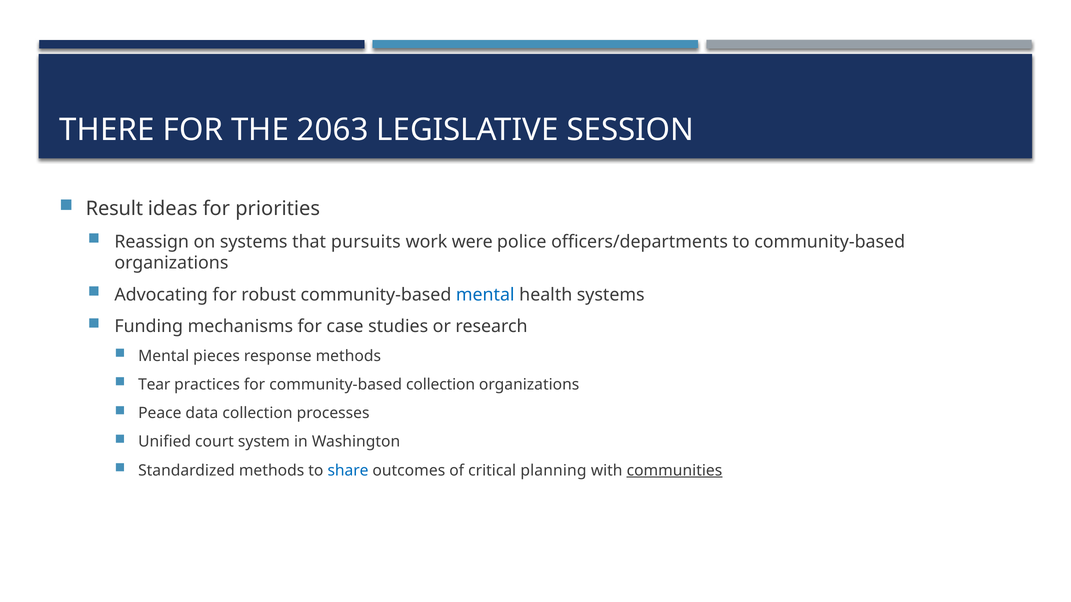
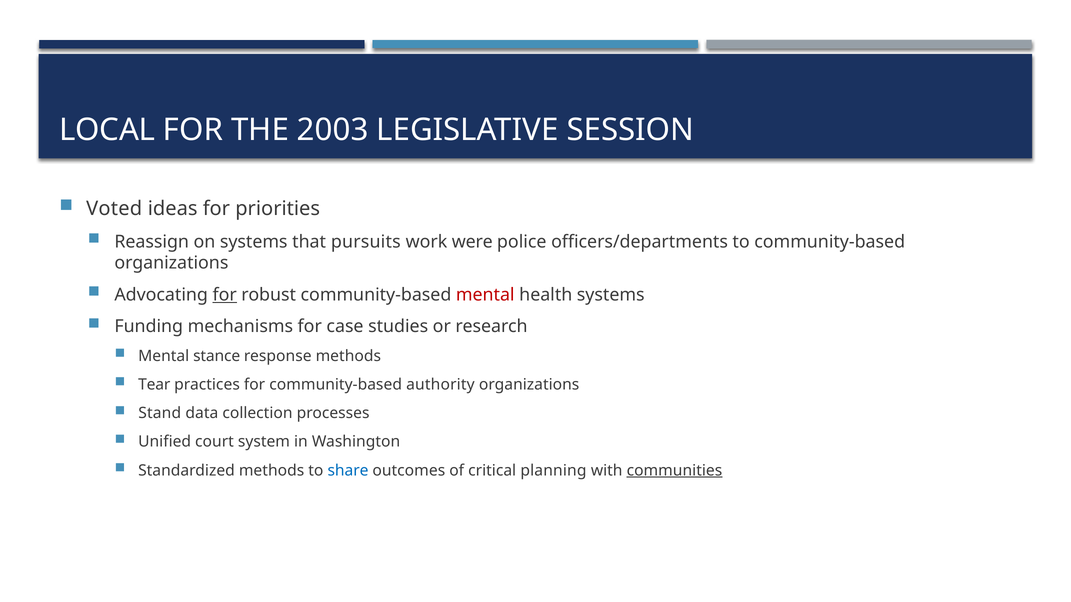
THERE: THERE -> LOCAL (107, 130)
2063: 2063 -> 2003 (333, 130)
Result: Result -> Voted (114, 209)
for underline: none -> present (225, 295)
mental colour: blue -> red (485, 295)
pieces: pieces -> stance (217, 356)
community-based collection: collection -> authority (440, 385)
Peace: Peace -> Stand (160, 414)
